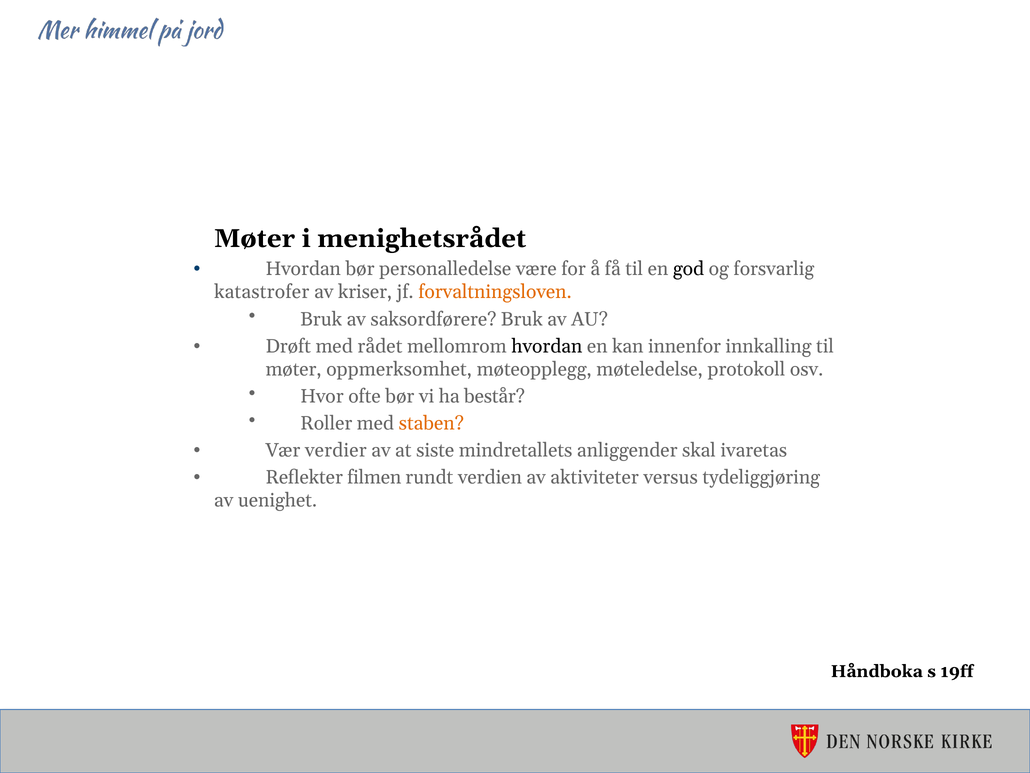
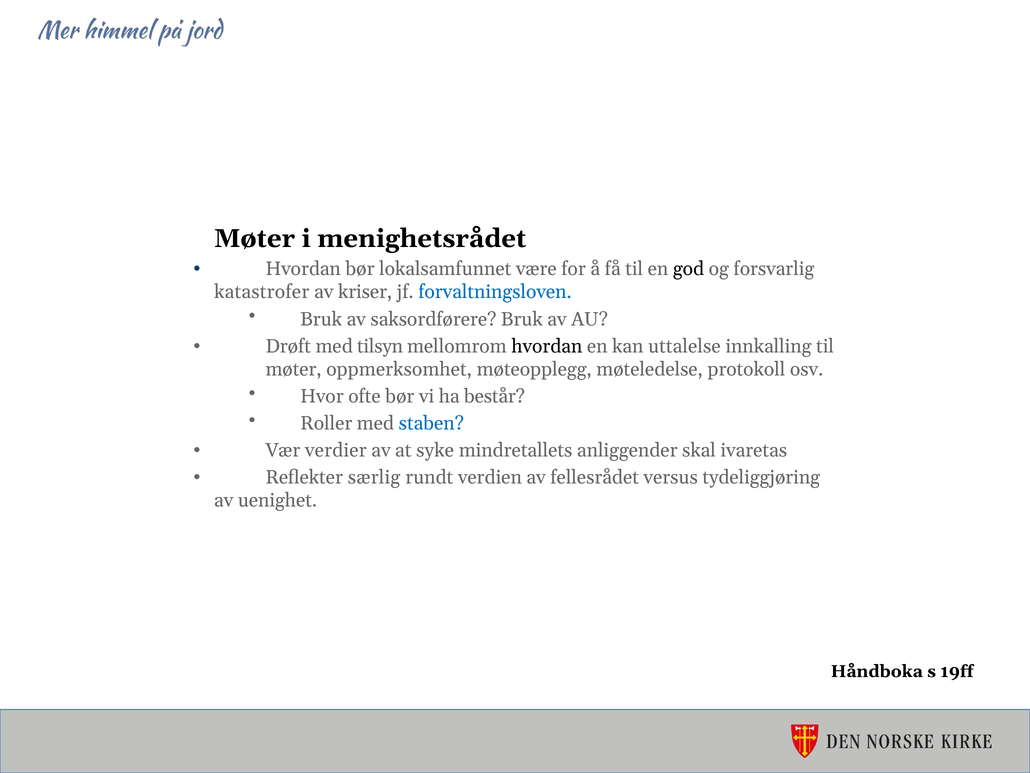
personalledelse: personalledelse -> lokalsamfunnet (445, 269)
forvaltningsloven colour: orange -> blue (495, 292)
rådet: rådet -> tilsyn (380, 346)
innenfor: innenfor -> uttalelse (684, 346)
staben colour: orange -> blue (431, 423)
siste: siste -> syke (435, 450)
filmen: filmen -> særlig (374, 477)
aktiviteter: aktiviteter -> fellesrådet (595, 477)
